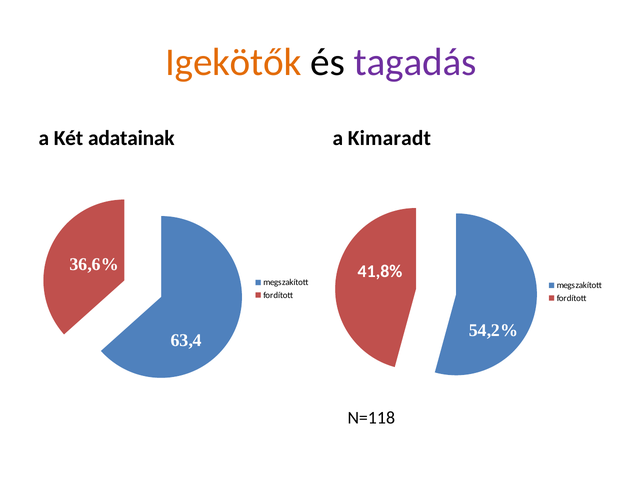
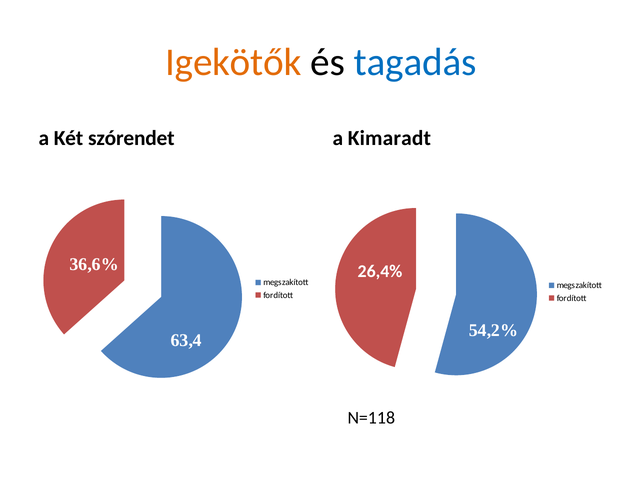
tagadás colour: purple -> blue (415, 62)
adatainak: adatainak -> szórendet (131, 138)
41,8%: 41,8% -> 26,4% (380, 271)
